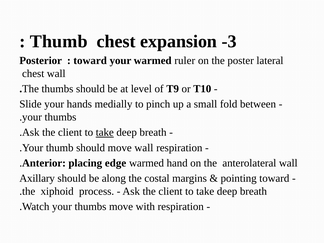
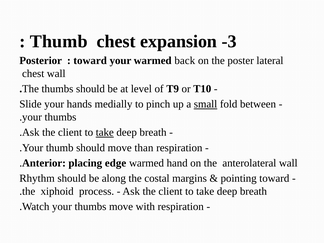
ruler: ruler -> back (185, 61)
small underline: none -> present (206, 104)
move wall: wall -> than (144, 148)
Axillary: Axillary -> Rhythm (37, 178)
